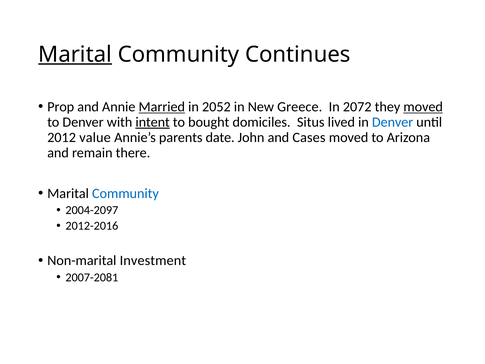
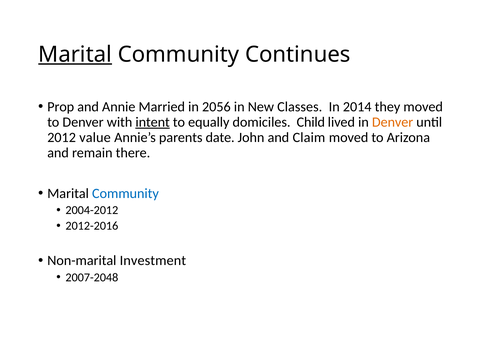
Married underline: present -> none (162, 107)
2052: 2052 -> 2056 (216, 107)
Greece: Greece -> Classes (300, 107)
2072: 2072 -> 2014 (357, 107)
moved underline: present -> none (423, 107)
bought: bought -> equally (209, 122)
Situs: Situs -> Child (311, 122)
Denver colour: blue -> orange (393, 122)
Cases: Cases -> Claim (309, 137)
2004-2097: 2004-2097 -> 2004-2012 (92, 210)
2007-2081: 2007-2081 -> 2007-2048 (92, 277)
